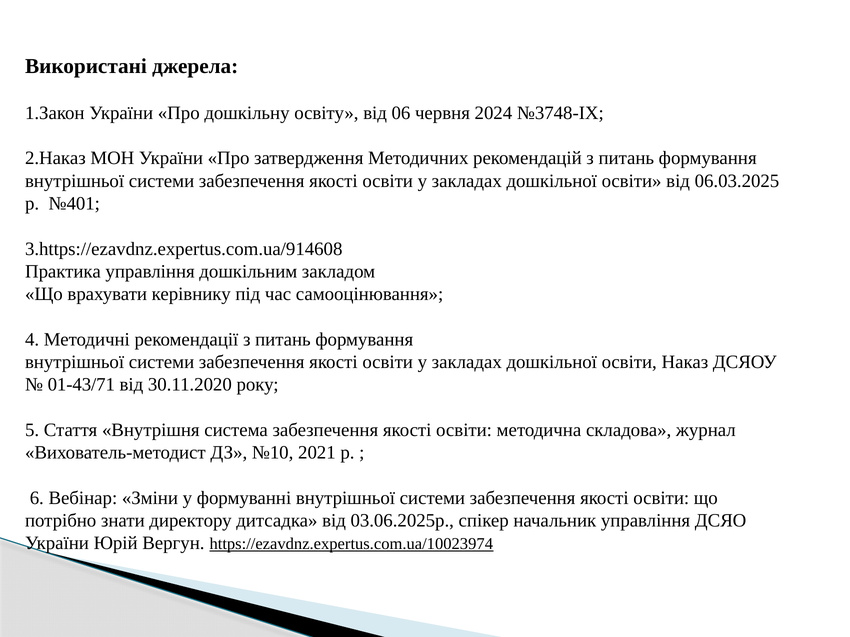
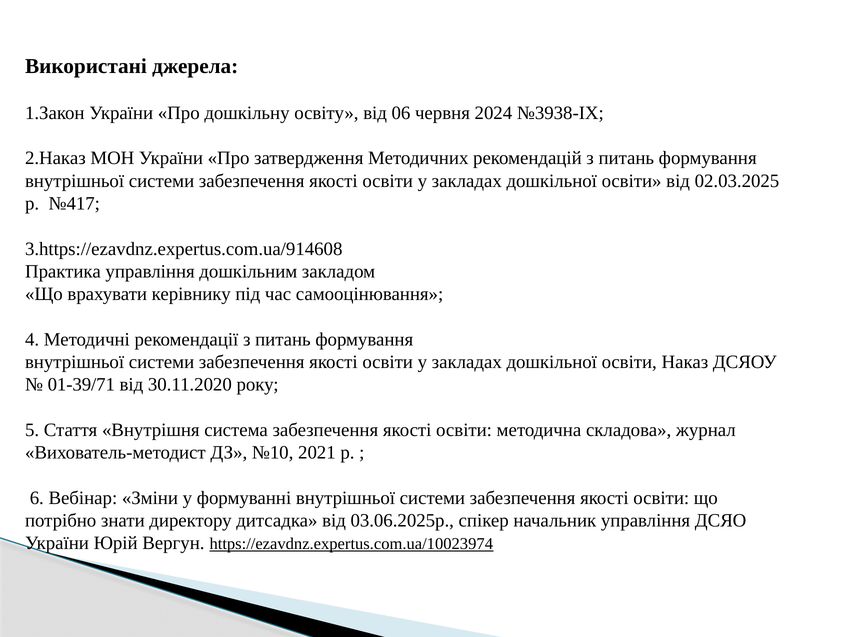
№3748-ІХ: №3748-ІХ -> №3938-ІХ (560, 113)
06.03.2025: 06.03.2025 -> 02.03.2025 (737, 181)
№401: №401 -> №417 (74, 204)
01-43/71: 01-43/71 -> 01-39/71 (81, 385)
